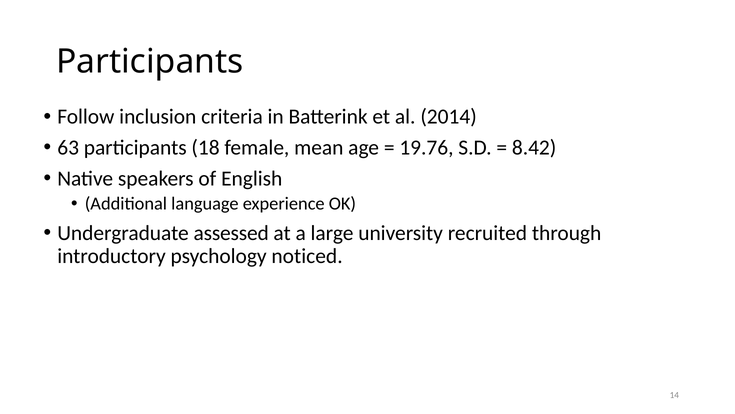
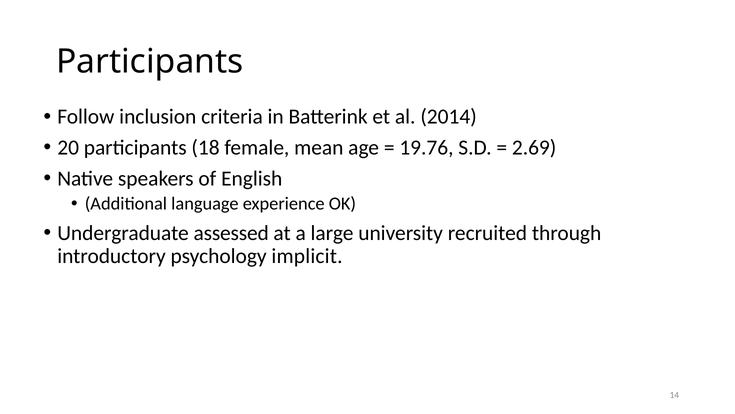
63: 63 -> 20 (68, 147)
8.42: 8.42 -> 2.69 (534, 147)
noticed: noticed -> implicit (307, 256)
